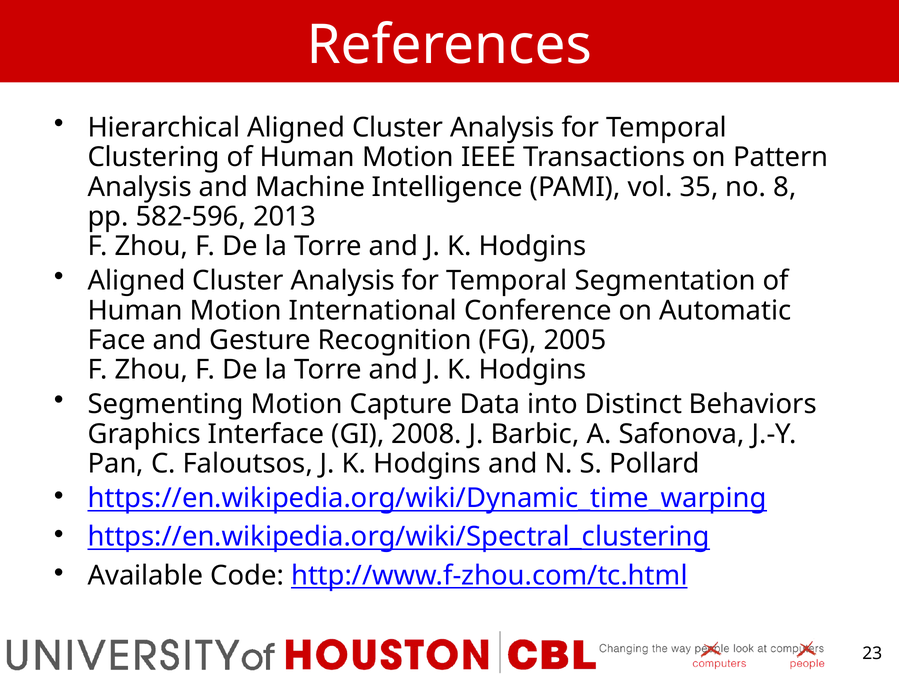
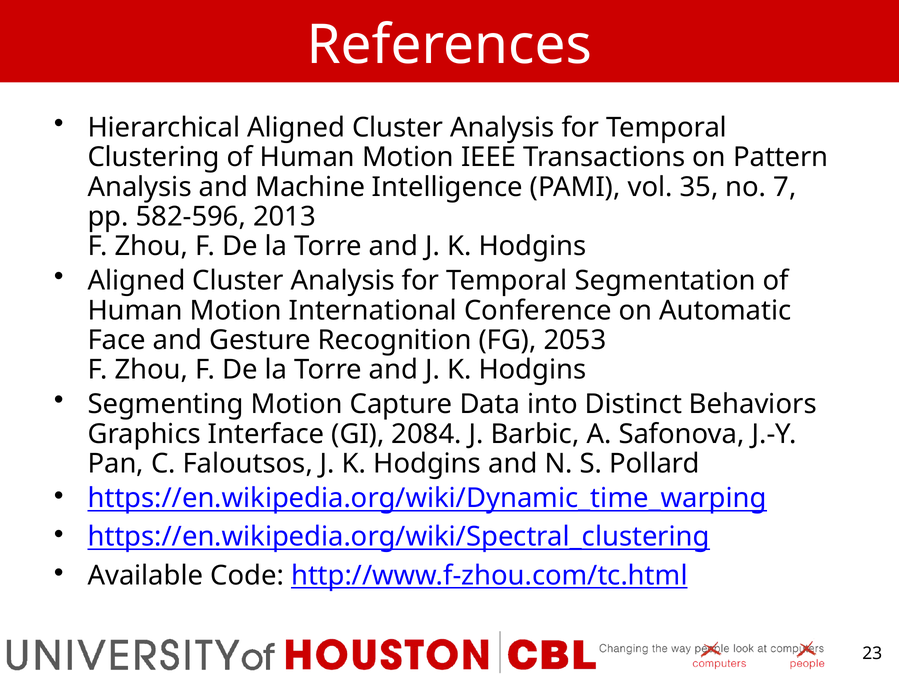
8: 8 -> 7 (785, 187)
2005: 2005 -> 2053 (575, 340)
2008: 2008 -> 2084 (427, 434)
